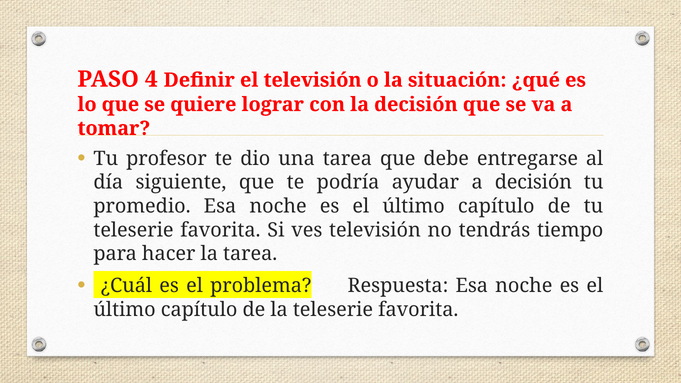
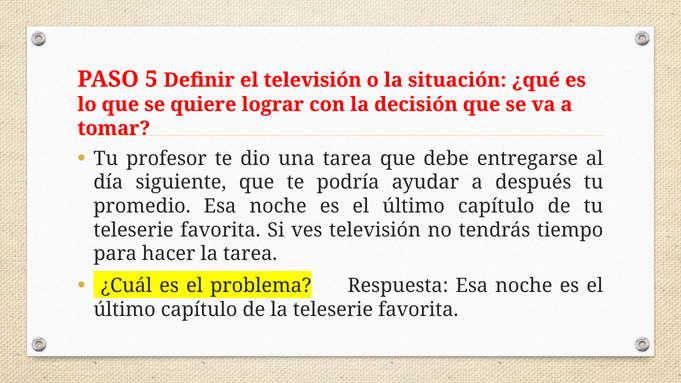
4: 4 -> 5 (151, 79)
a decisión: decisión -> después (533, 182)
